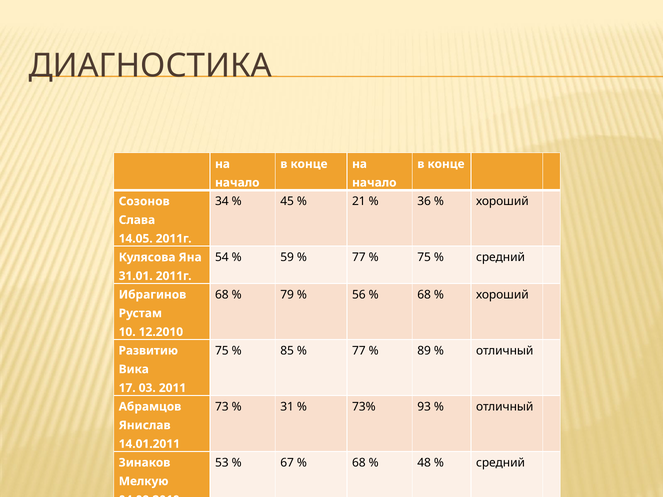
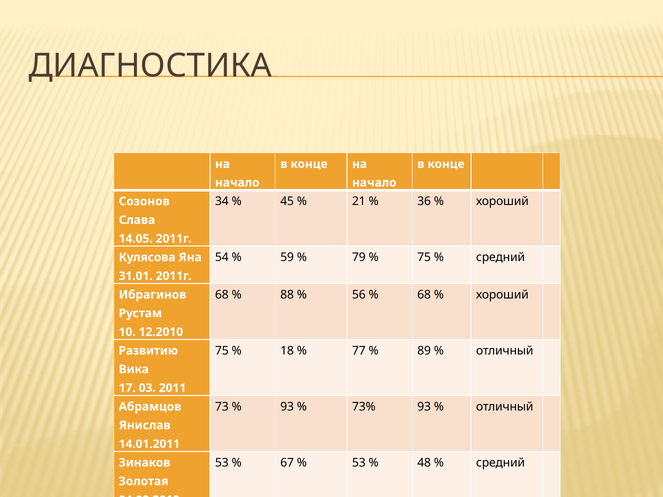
77: 77 -> 79 (359, 257)
79: 79 -> 88 (287, 295)
85: 85 -> 18 (287, 351)
31: 31 -> 93 (287, 407)
68: 68 -> 53 (359, 463)
Мелкую: Мелкую -> Золотая (144, 481)
